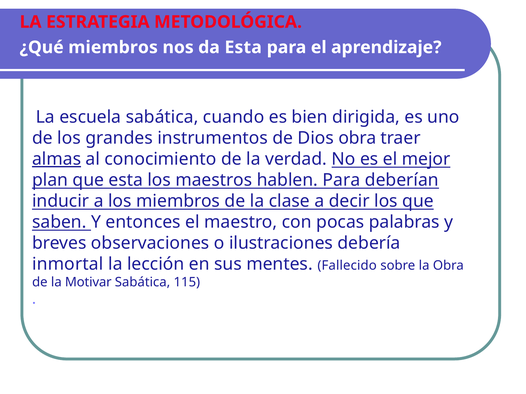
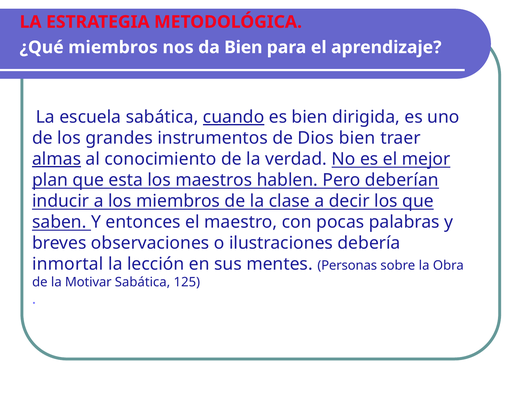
da Esta: Esta -> Bien (243, 47)
cuando underline: none -> present (234, 117)
Dios obra: obra -> bien (357, 138)
hablen Para: Para -> Pero (342, 180)
Fallecido: Fallecido -> Personas (347, 266)
115: 115 -> 125 (187, 283)
